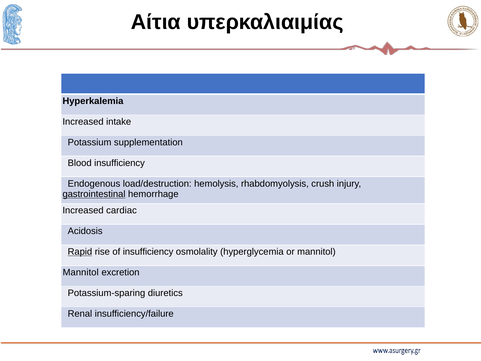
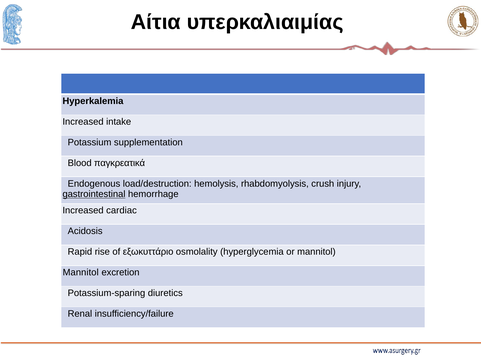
Blood insufficiency: insufficiency -> παγκρεατικά (120, 163)
Rapid underline: present -> none (80, 252)
of insufficiency: insufficiency -> εξωκυττάριο (148, 252)
